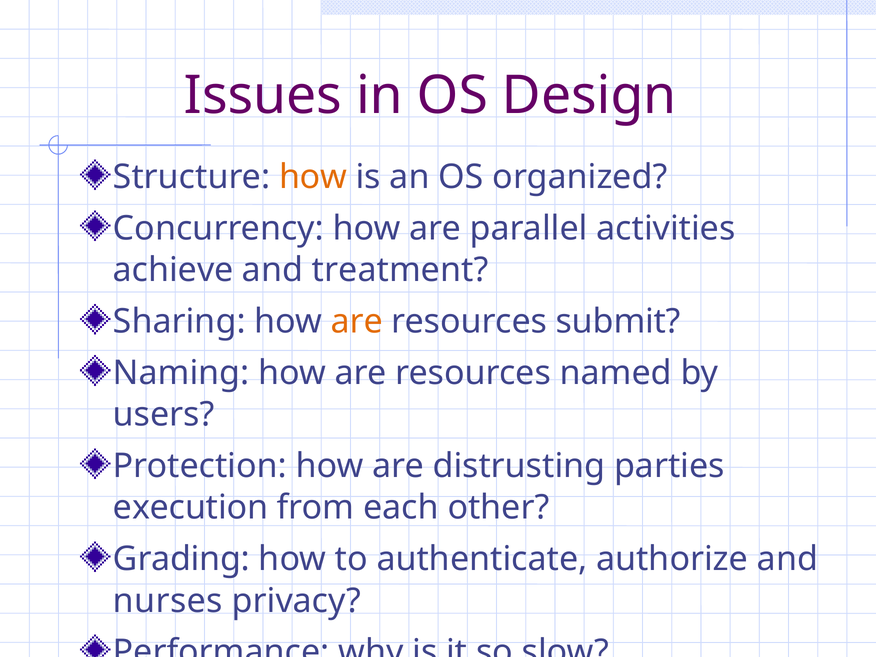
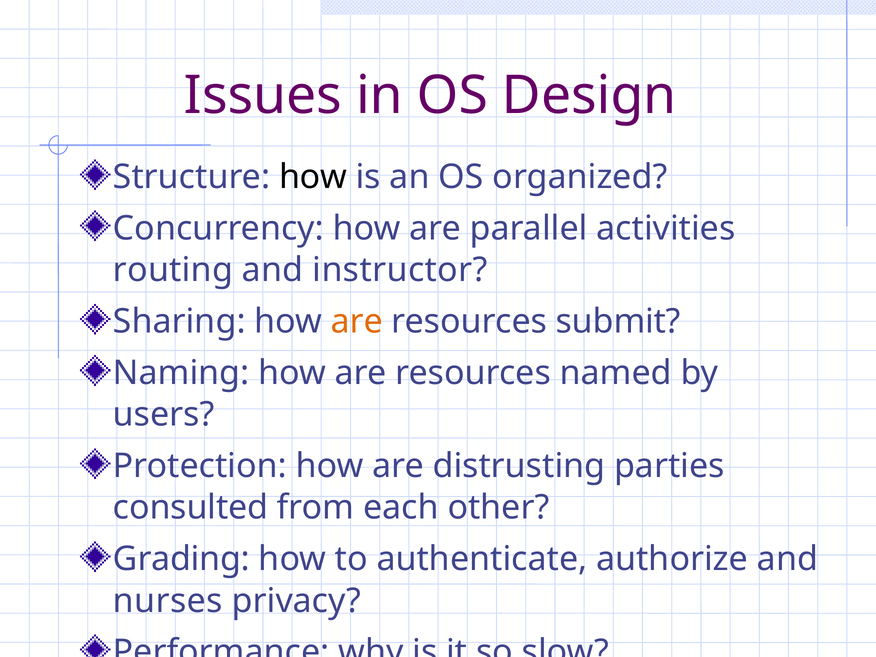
how colour: orange -> black (313, 177)
achieve: achieve -> routing (173, 270)
treatment: treatment -> instructor (400, 270)
execution: execution -> consulted (191, 508)
